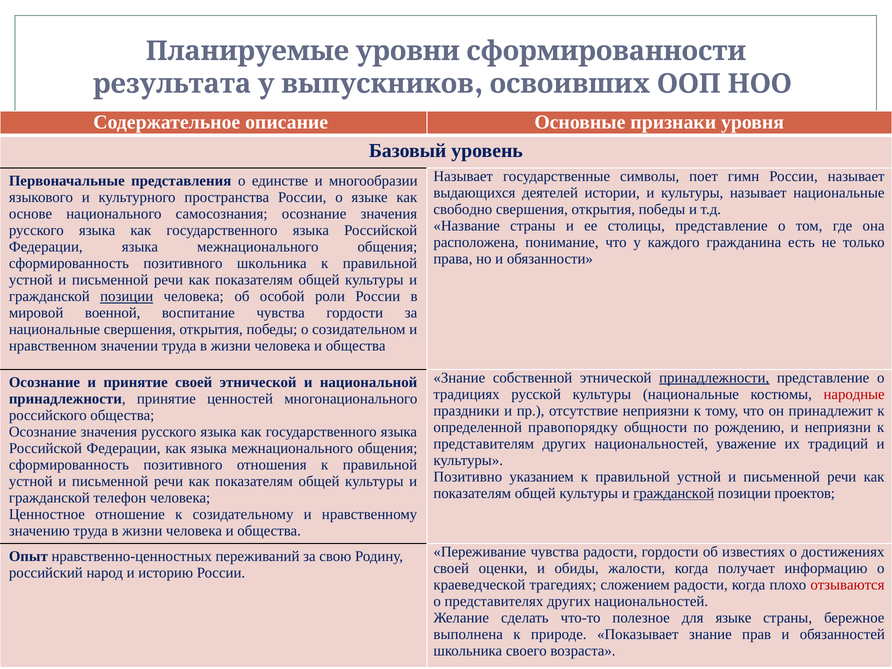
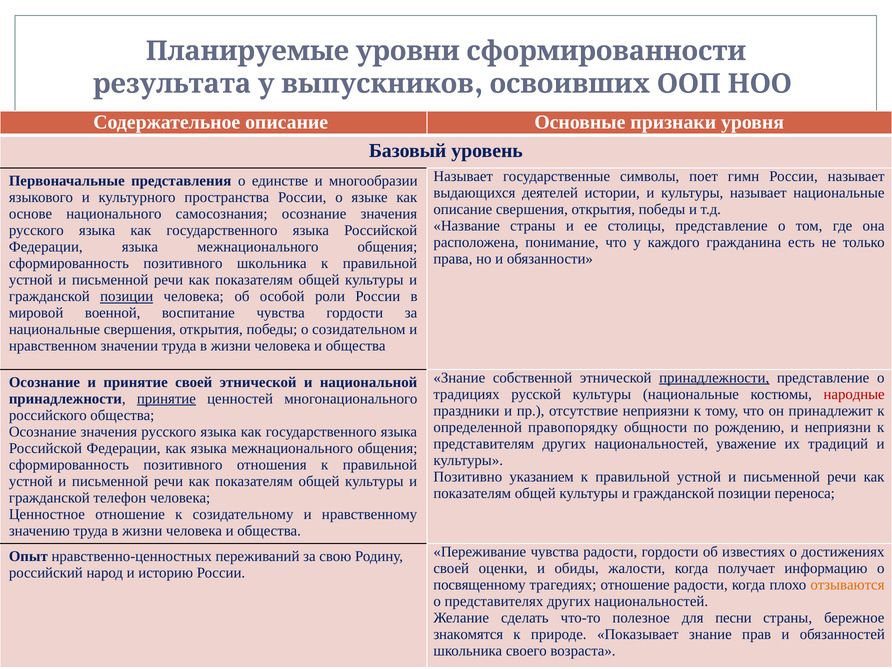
свободно: свободно -> описание (463, 209)
принятие underline: none -> present (166, 399)
гражданской underline: present -> none (674, 493)
проектов: проектов -> переноса (805, 493)
краеведческой: краеведческой -> посвященному (479, 585)
трагедиях сложением: сложением -> отношение (635, 585)
отзываются colour: red -> orange (847, 585)
для языке: языке -> песни (733, 618)
выполнена: выполнена -> знакомятся (468, 634)
